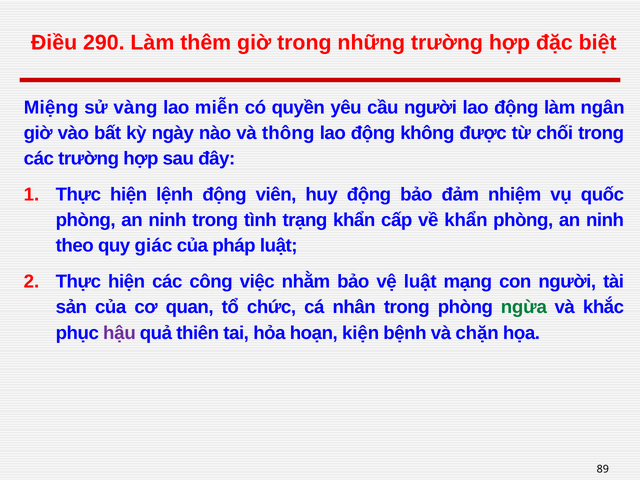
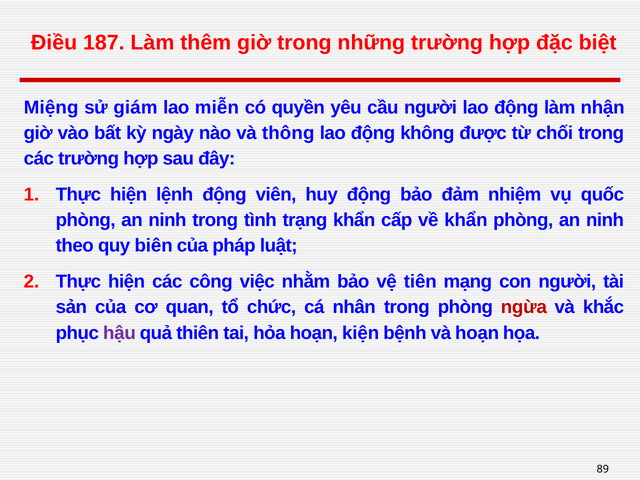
290: 290 -> 187 (104, 43)
vàng: vàng -> giám (135, 107)
ngân: ngân -> nhận (603, 107)
giác: giác -> biên (154, 246)
vệ luật: luật -> tiên (420, 282)
ngừa colour: green -> red (524, 307)
và chặn: chặn -> hoạn (477, 333)
